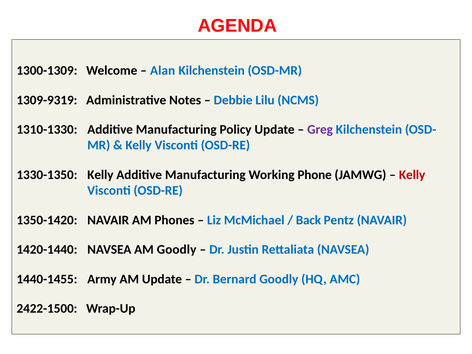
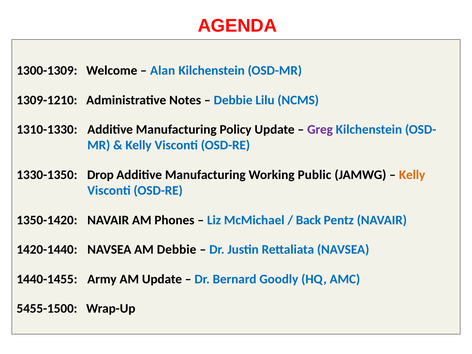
1309-9319: 1309-9319 -> 1309-1210 (47, 100)
1330-1350 Kelly: Kelly -> Drop (100, 175)
Phone: Phone -> Public (314, 175)
Kelly colour: red -> orange (412, 175)
AM Goodly: Goodly -> Debbie (177, 250)
2422-1500: 2422-1500 -> 5455-1500 (47, 309)
